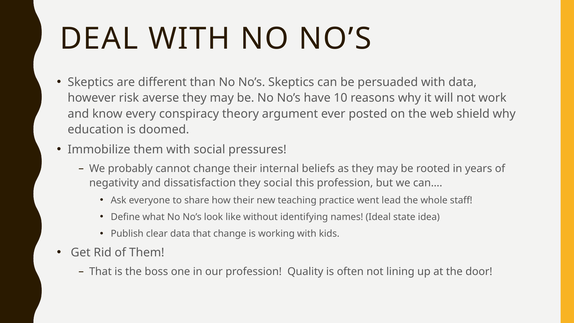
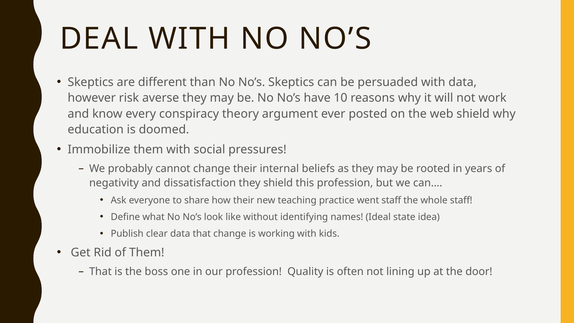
they social: social -> shield (278, 183)
went lead: lead -> staff (391, 200)
